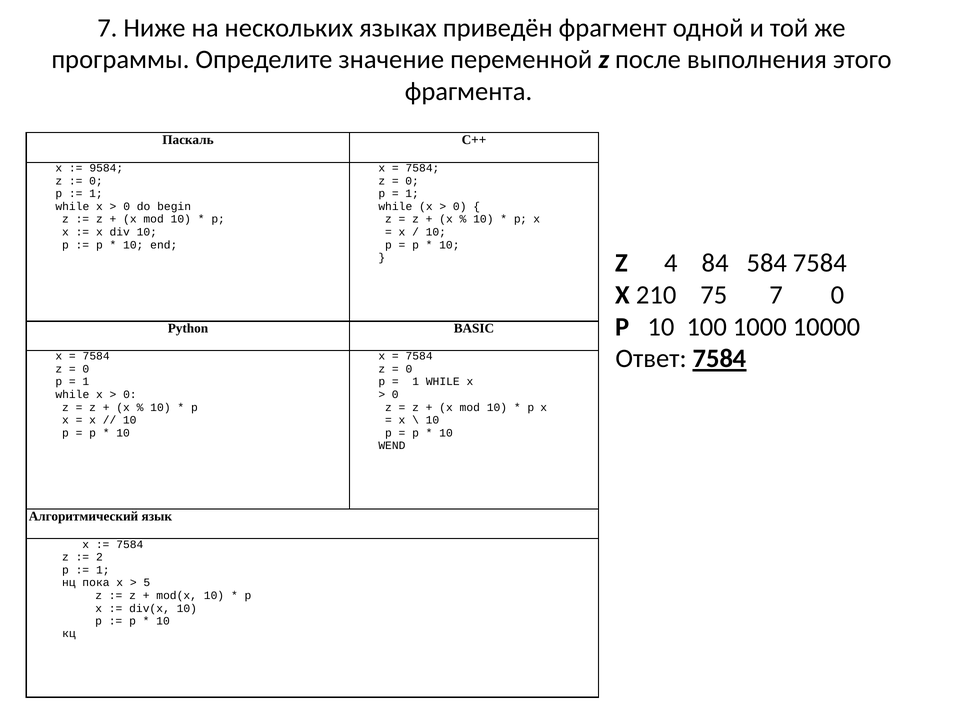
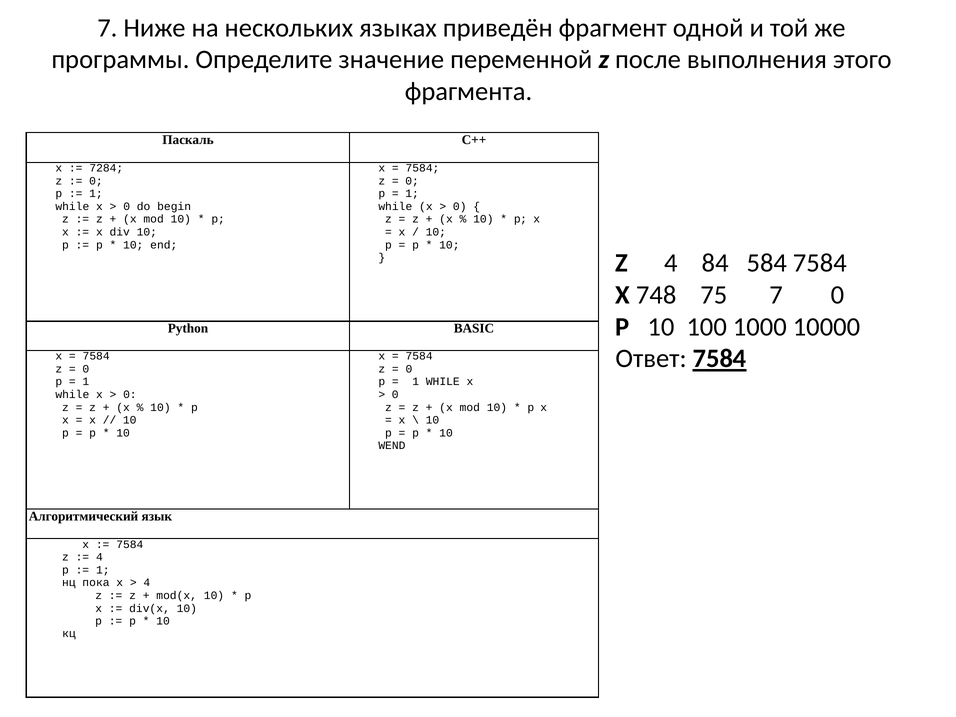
9584: 9584 -> 7284 (106, 168)
210: 210 -> 748 (656, 295)
2: 2 -> 4 (99, 557)
5: 5 -> 4 (147, 583)
